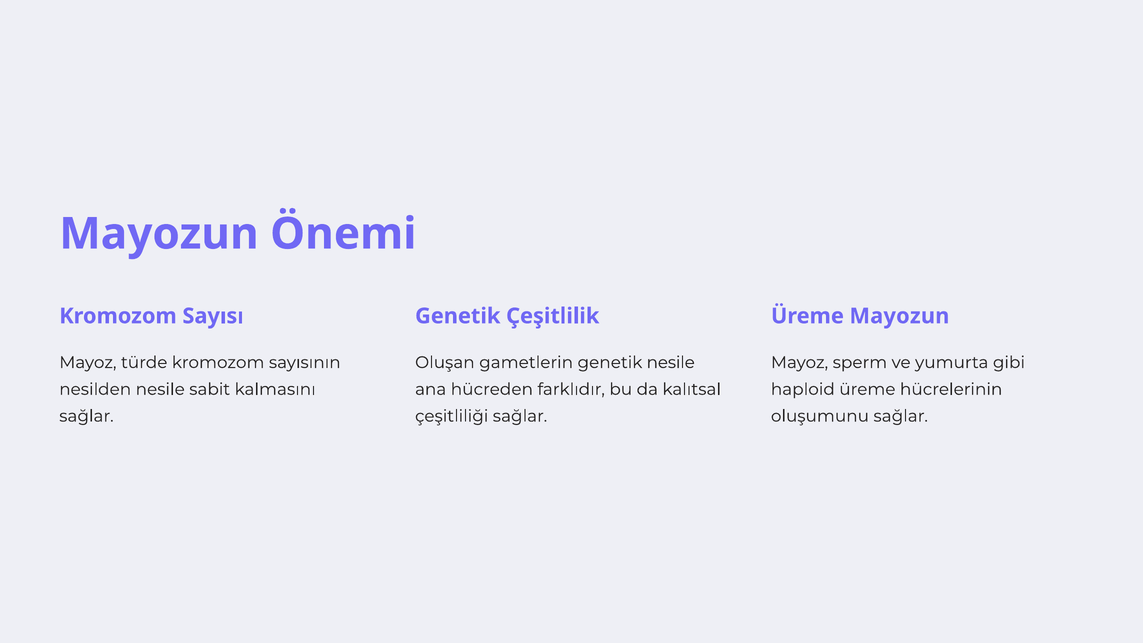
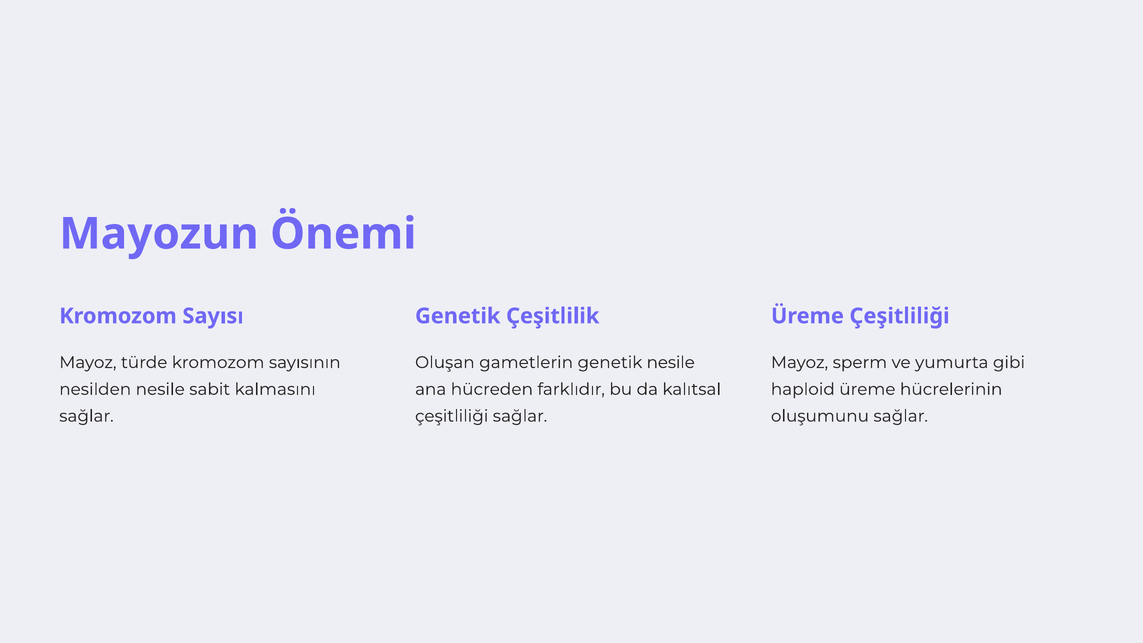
Üreme Mayozun: Mayozun -> Çeşitliliği (900, 316)
